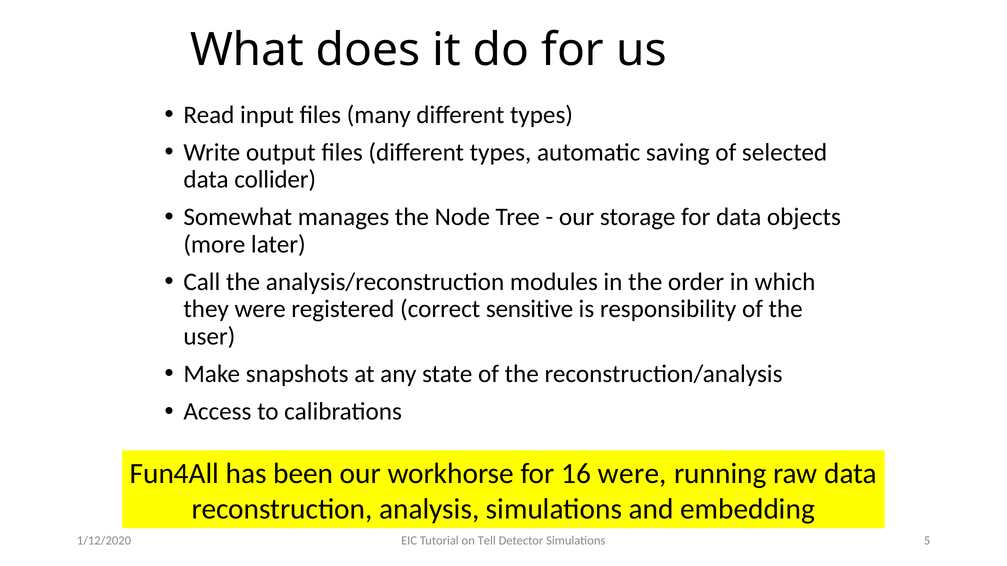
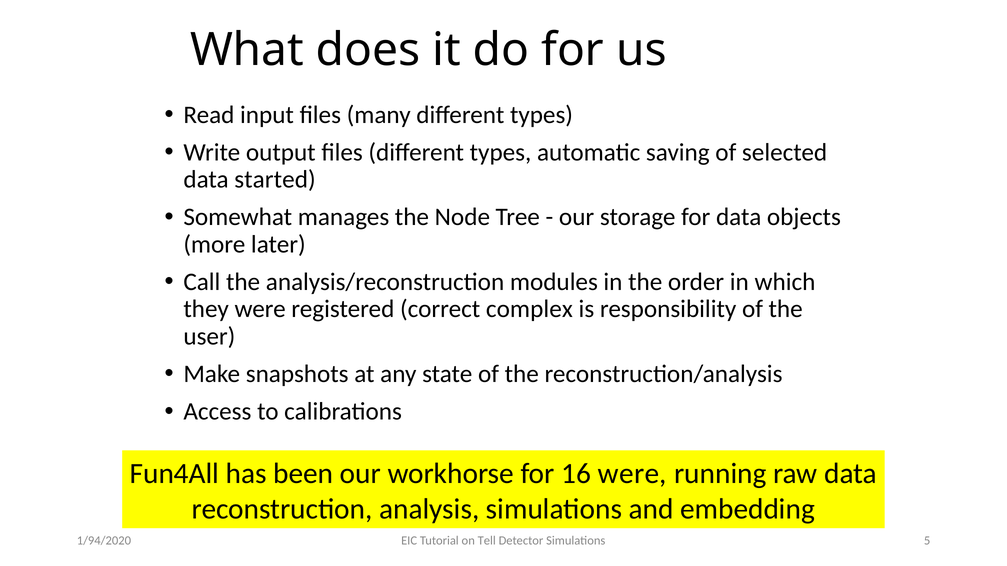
collider: collider -> started (275, 180)
sensitive: sensitive -> complex (529, 309)
1/12/2020: 1/12/2020 -> 1/94/2020 (104, 541)
